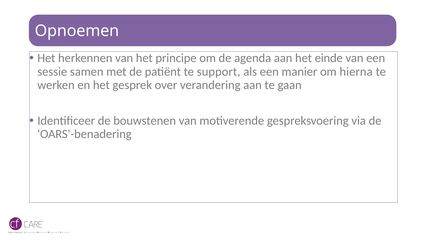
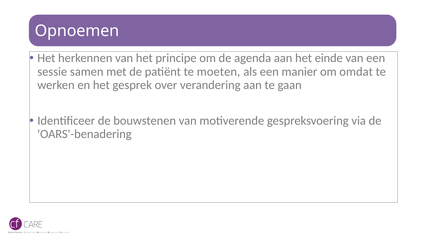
support: support -> moeten (219, 72)
hierna: hierna -> omdat (356, 72)
